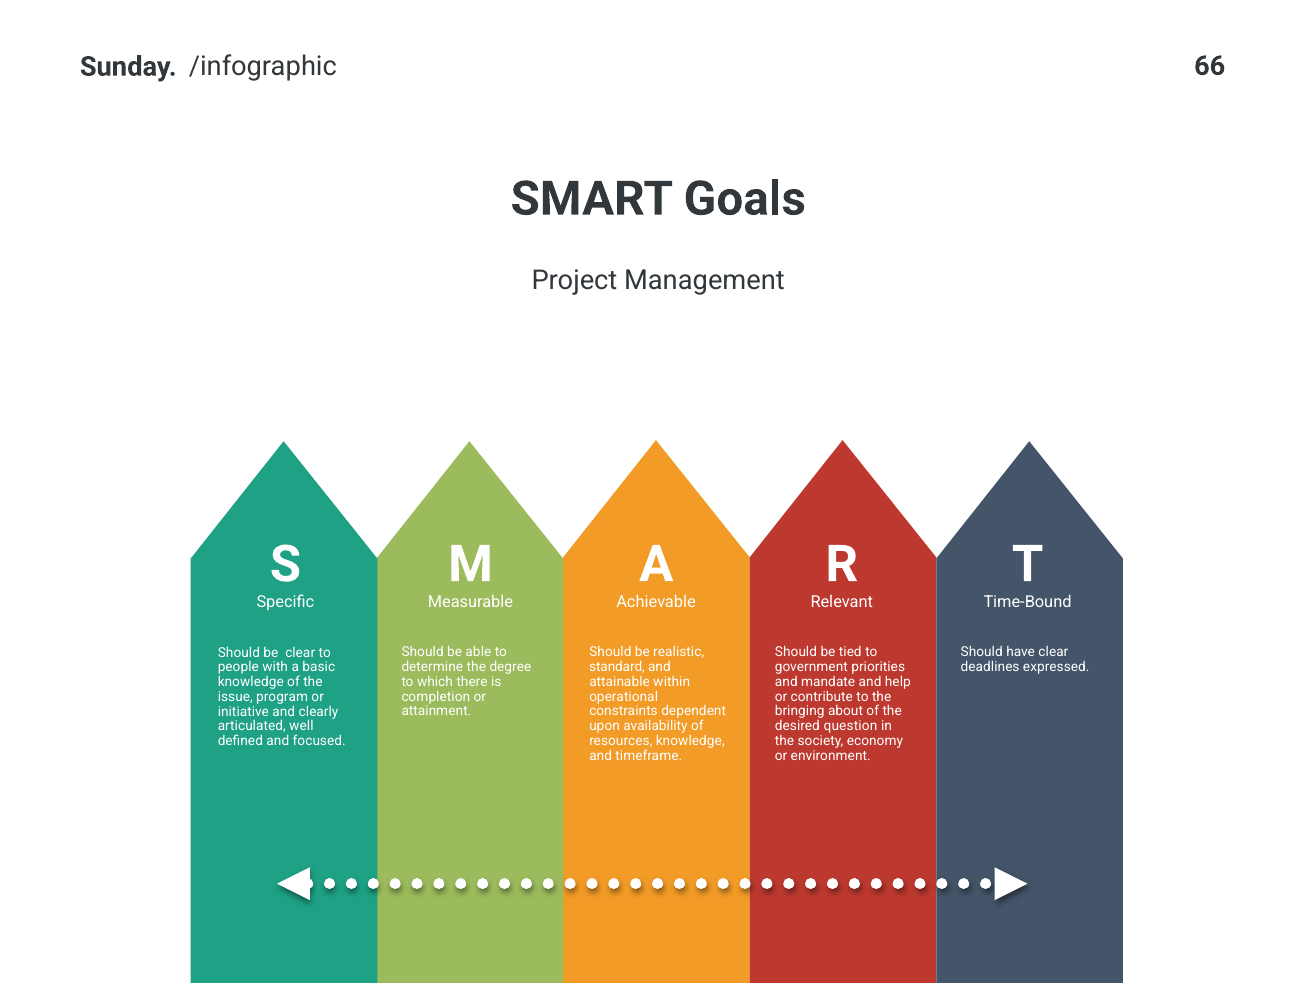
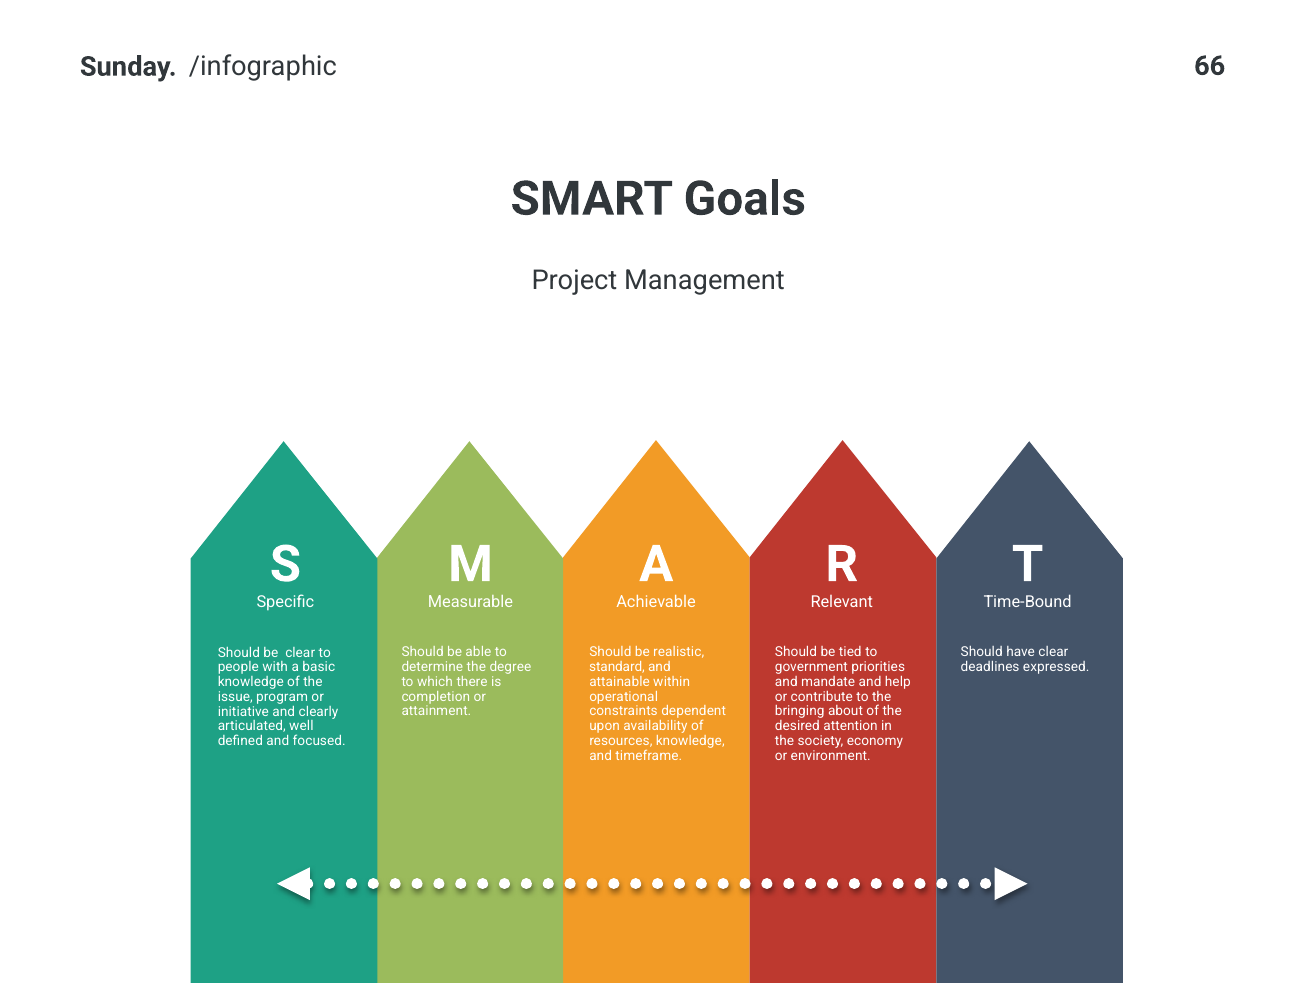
question: question -> attention (851, 726)
